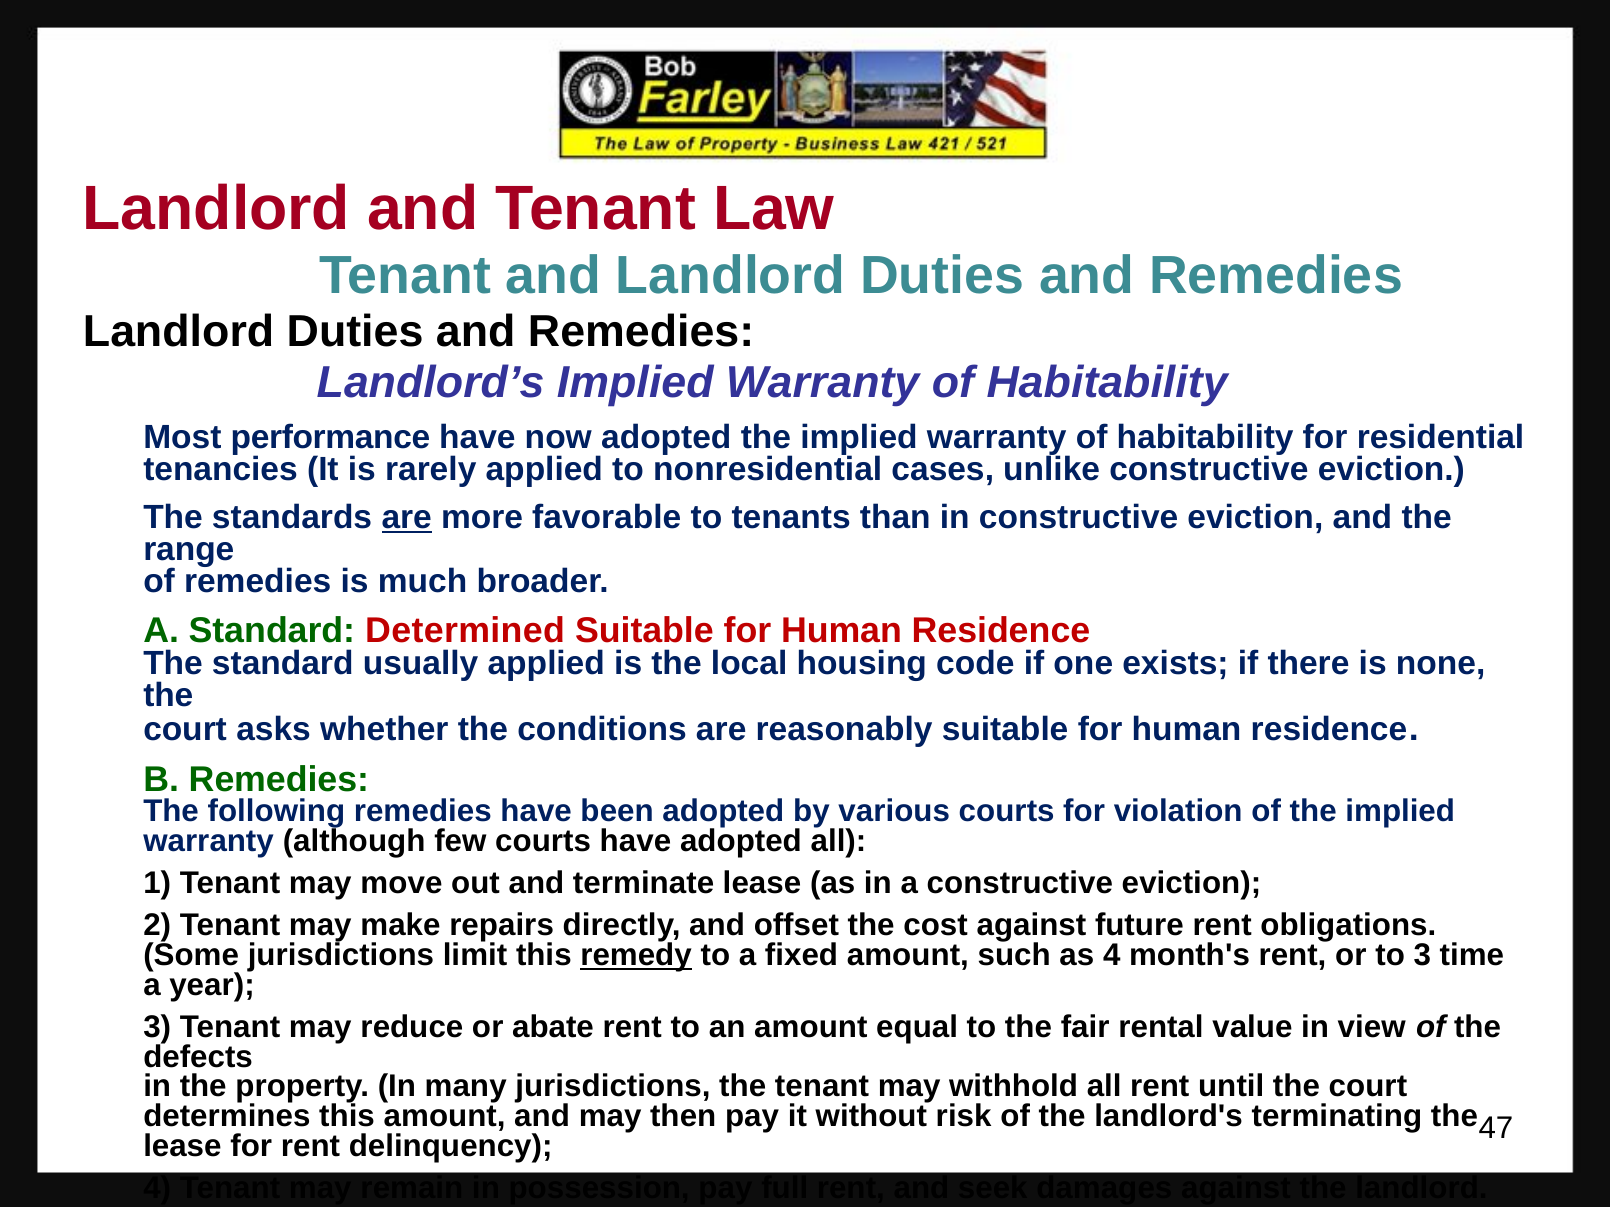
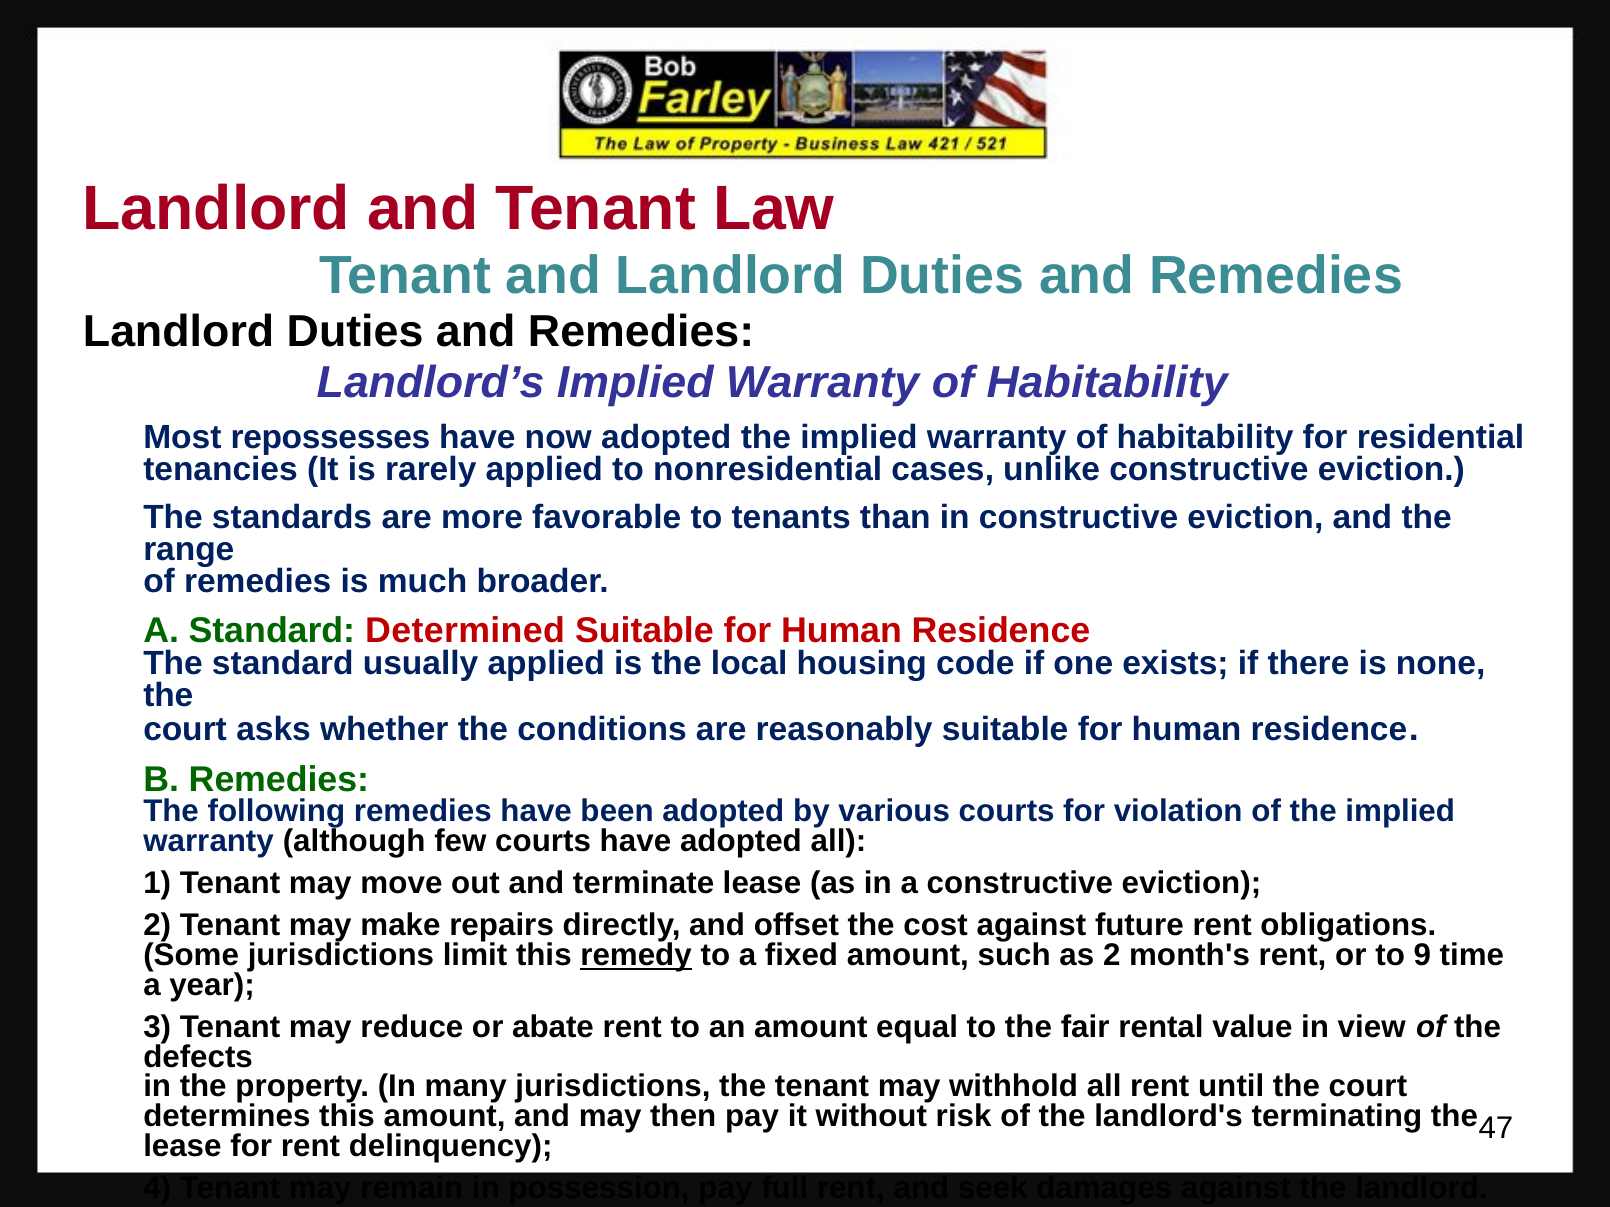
performance: performance -> repossesses (330, 437)
are underline: present -> none (407, 518)
as 4: 4 -> 2 (1112, 956)
to 3: 3 -> 9 (1422, 956)
